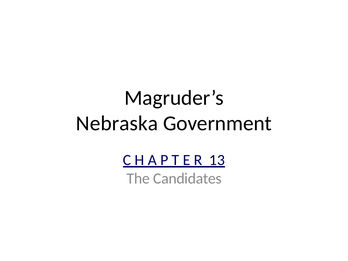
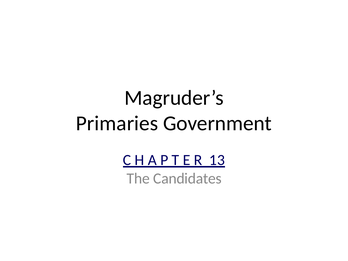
Nebraska: Nebraska -> Primaries (117, 123)
